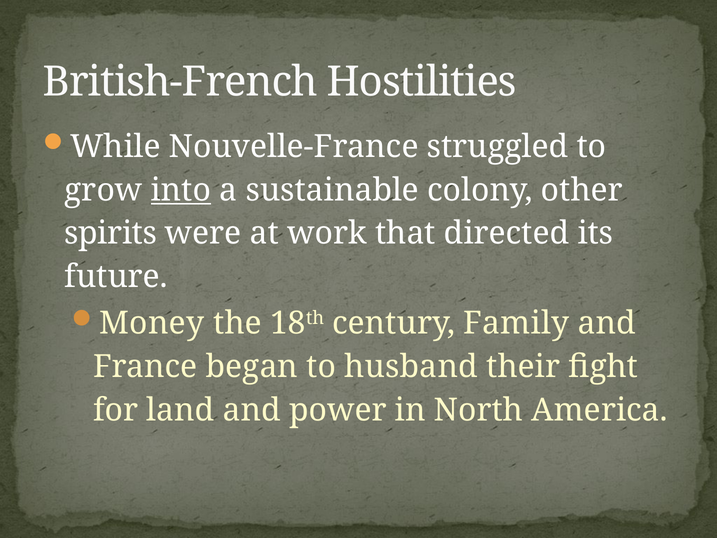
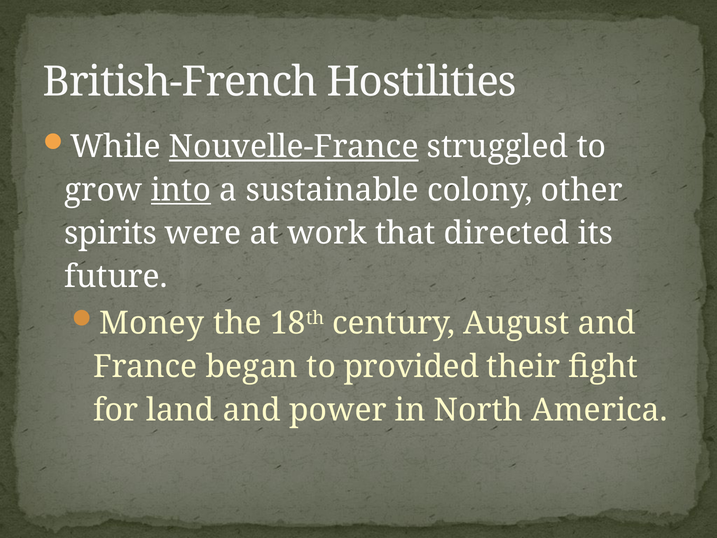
Nouvelle-France underline: none -> present (294, 147)
Family: Family -> August (516, 323)
husband: husband -> provided (411, 367)
